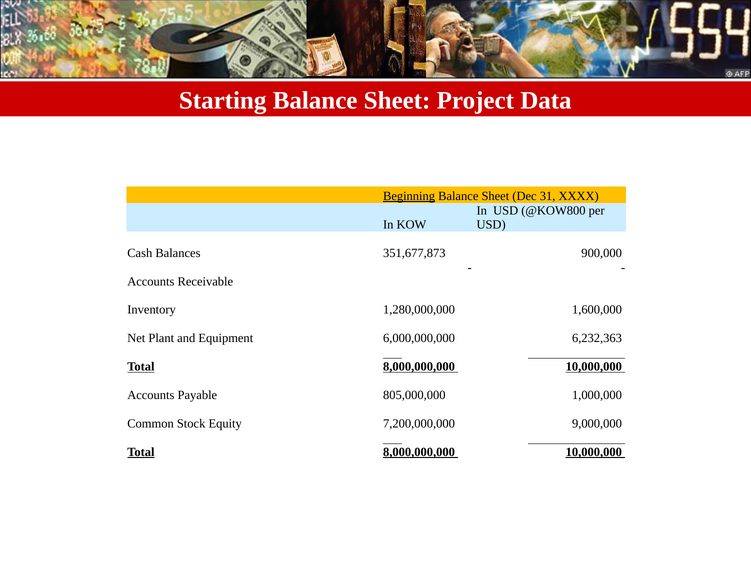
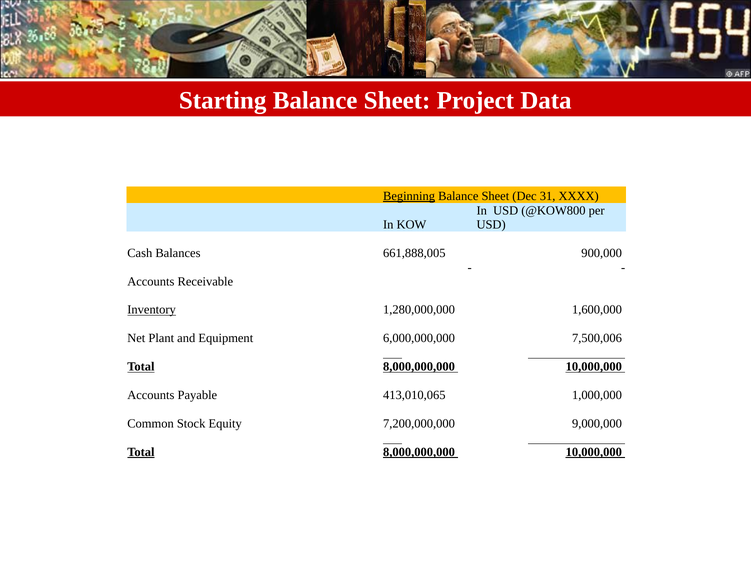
351,677,873: 351,677,873 -> 661,888,005 (414, 253)
Inventory underline: none -> present (152, 310)
6,232,363: 6,232,363 -> 7,500,006 (597, 338)
805,000,000: 805,000,000 -> 413,010,065 (414, 395)
